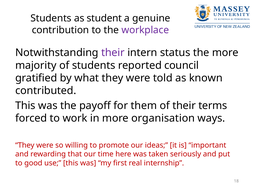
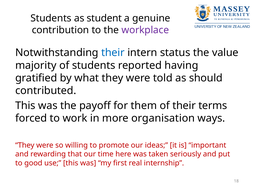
their colour: purple -> blue (113, 53)
the more: more -> value (225, 53)
council: council -> having (181, 66)
known: known -> should (206, 78)
